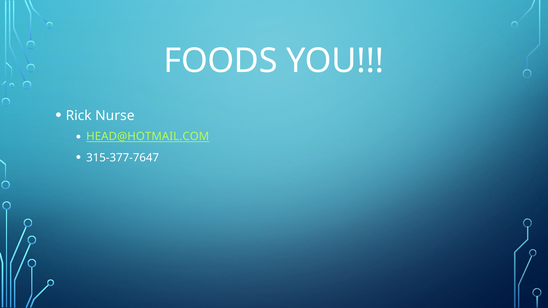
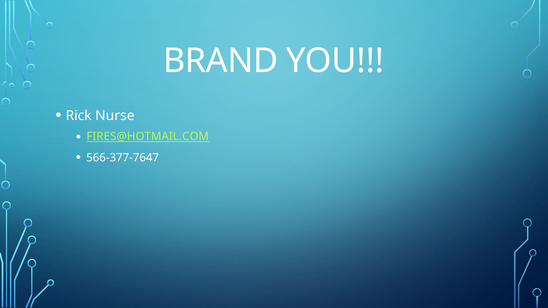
FOODS: FOODS -> BRAND (221, 61)
HEAD@HOTMAIL.COM: HEAD@HOTMAIL.COM -> FIRES@HOTMAIL.COM (148, 137)
315-377-7647: 315-377-7647 -> 566-377-7647 (123, 158)
